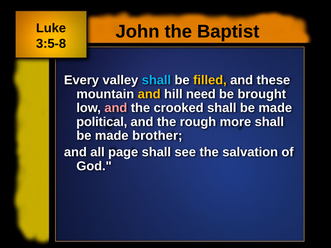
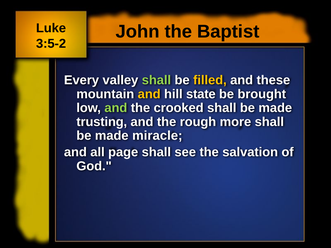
3:5-8: 3:5-8 -> 3:5-2 (51, 44)
shall colour: light blue -> light green (156, 80)
need: need -> state (201, 94)
and colour: pink -> light green (116, 108)
political: political -> trusting (102, 122)
brother: brother -> miracle (157, 136)
